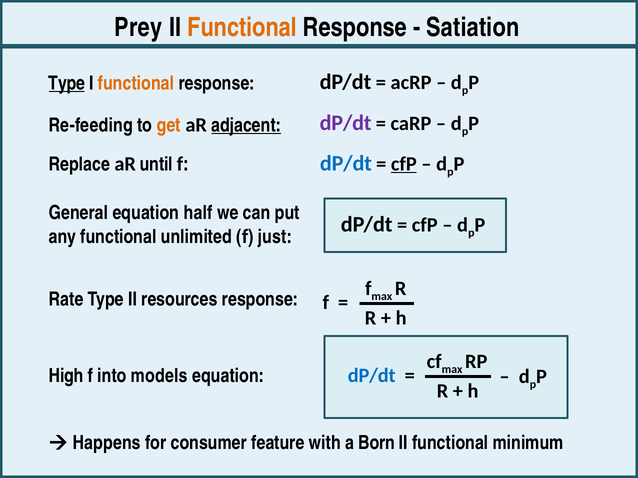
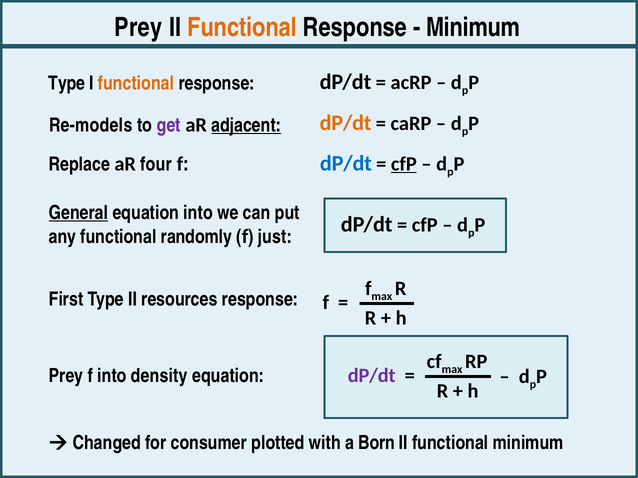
Satiation: Satiation -> Minimum (473, 27)
Type underline: present -> none (67, 83)
dP/dt colour: purple -> orange (346, 123)
Re-feeding: Re-feeding -> Re-models (91, 125)
get colour: orange -> purple (169, 125)
until: until -> four (156, 165)
General underline: none -> present (79, 213)
equation half: half -> into (198, 213)
unlimited: unlimited -> randomly (197, 237)
Rate: Rate -> First (66, 300)
dP/dt colour: blue -> purple (372, 376)
High: High -> Prey (66, 376)
models: models -> density (159, 376)
Happens: Happens -> Changed (107, 443)
feature: feature -> plotted (278, 443)
